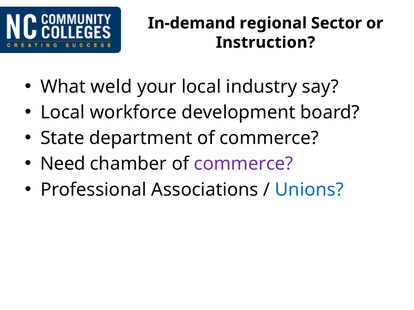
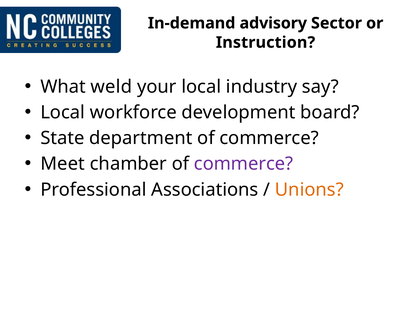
regional: regional -> advisory (273, 23)
Need: Need -> Meet (63, 164)
Unions colour: blue -> orange (309, 190)
